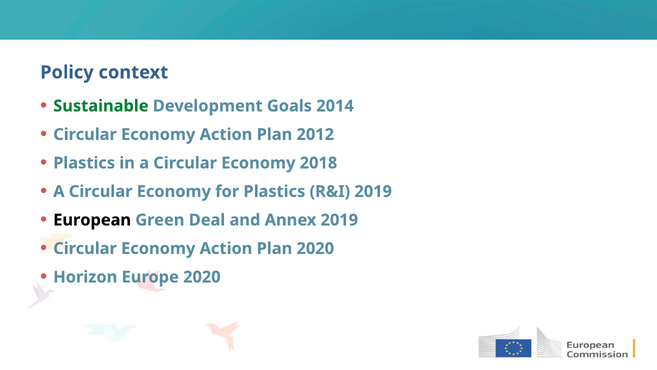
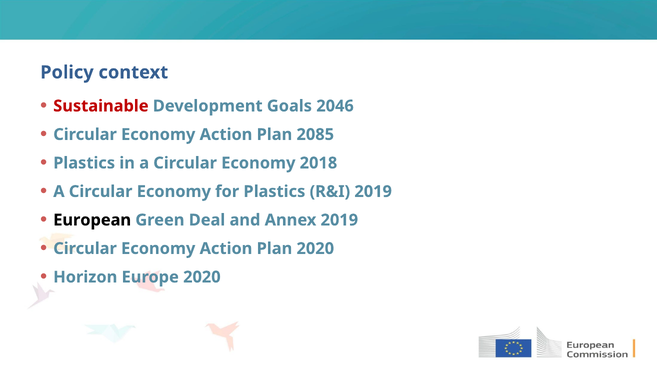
Sustainable colour: green -> red (101, 106)
2014: 2014 -> 2046 (335, 106)
2012: 2012 -> 2085 (315, 134)
